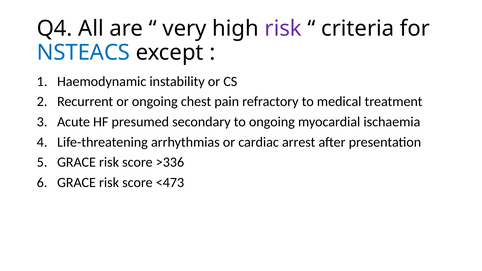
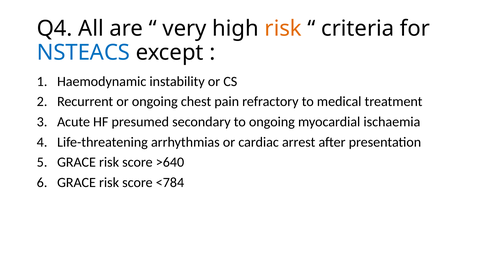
risk colour: purple -> orange (283, 29)
>336: >336 -> >640 (170, 162)
<473: <473 -> <784 (170, 183)
